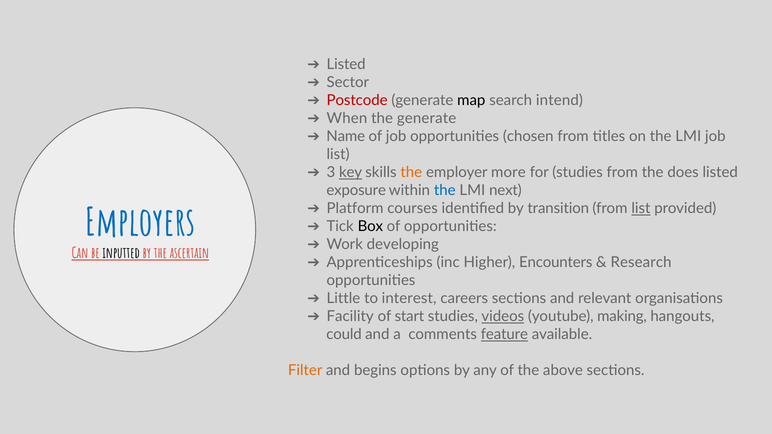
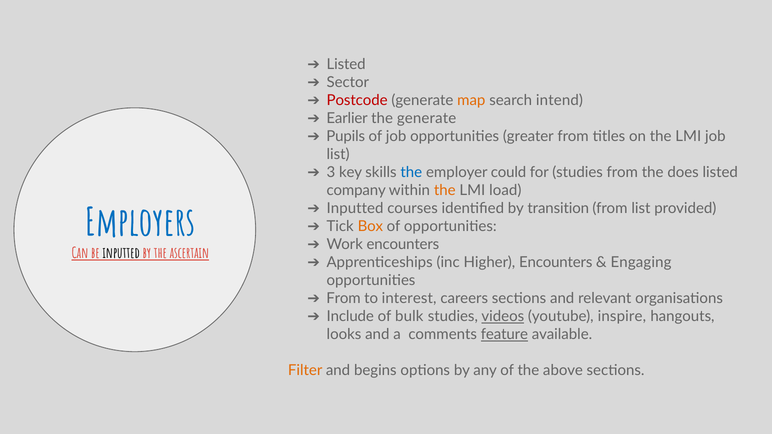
map colour: black -> orange (471, 100)
When: When -> Earlier (347, 118)
Name: Name -> Pupils (346, 136)
chosen: chosen -> greater (528, 136)
key underline: present -> none (351, 172)
the colour: orange -> blue (411, 172)
more: more -> could (509, 172)
exposure: exposure -> company (356, 191)
the colour: blue -> orange (445, 191)
next: next -> load (505, 191)
Platform: Platform -> Inputted (355, 209)
list underline: present -> none (641, 209)
Box colour: black -> orange (370, 227)
Work developing: developing -> encounters (403, 245)
Research: Research -> Engaging (641, 263)
Little: Little -> From (344, 299)
Facility: Facility -> Include (350, 317)
start: start -> bulk (409, 317)
making: making -> inspire (622, 317)
could: could -> looks (344, 335)
